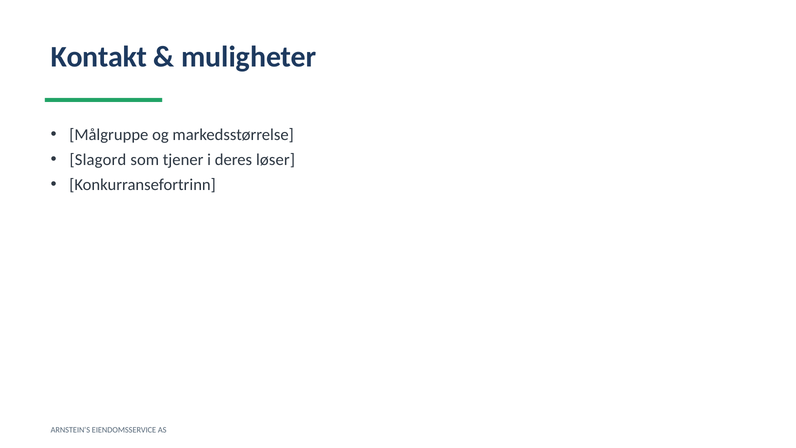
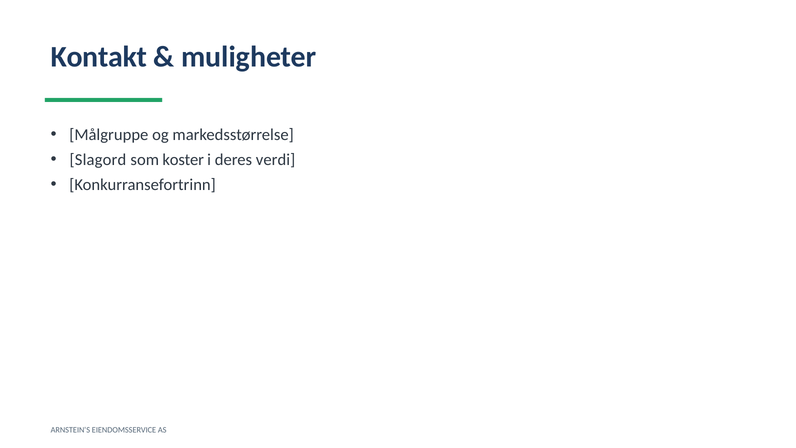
tjener: tjener -> koster (183, 160)
løser: løser -> verdi (276, 160)
